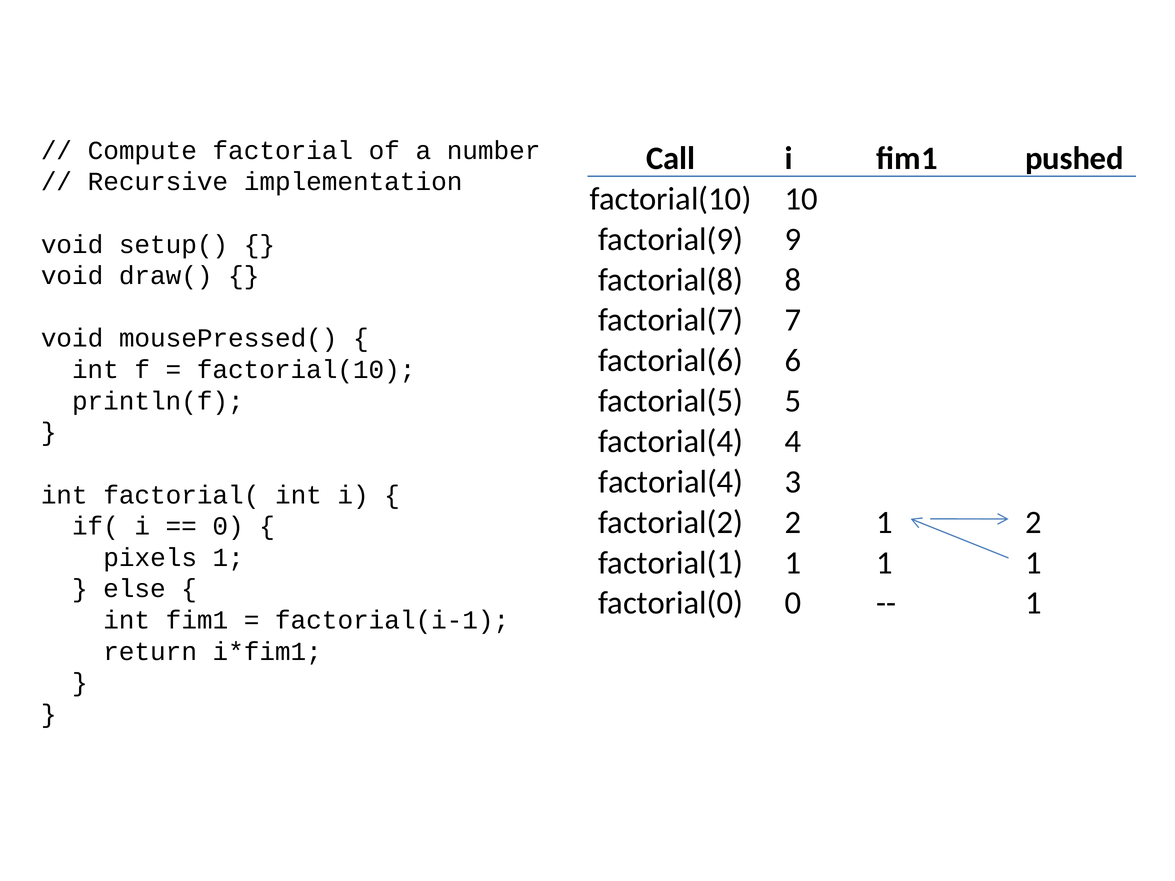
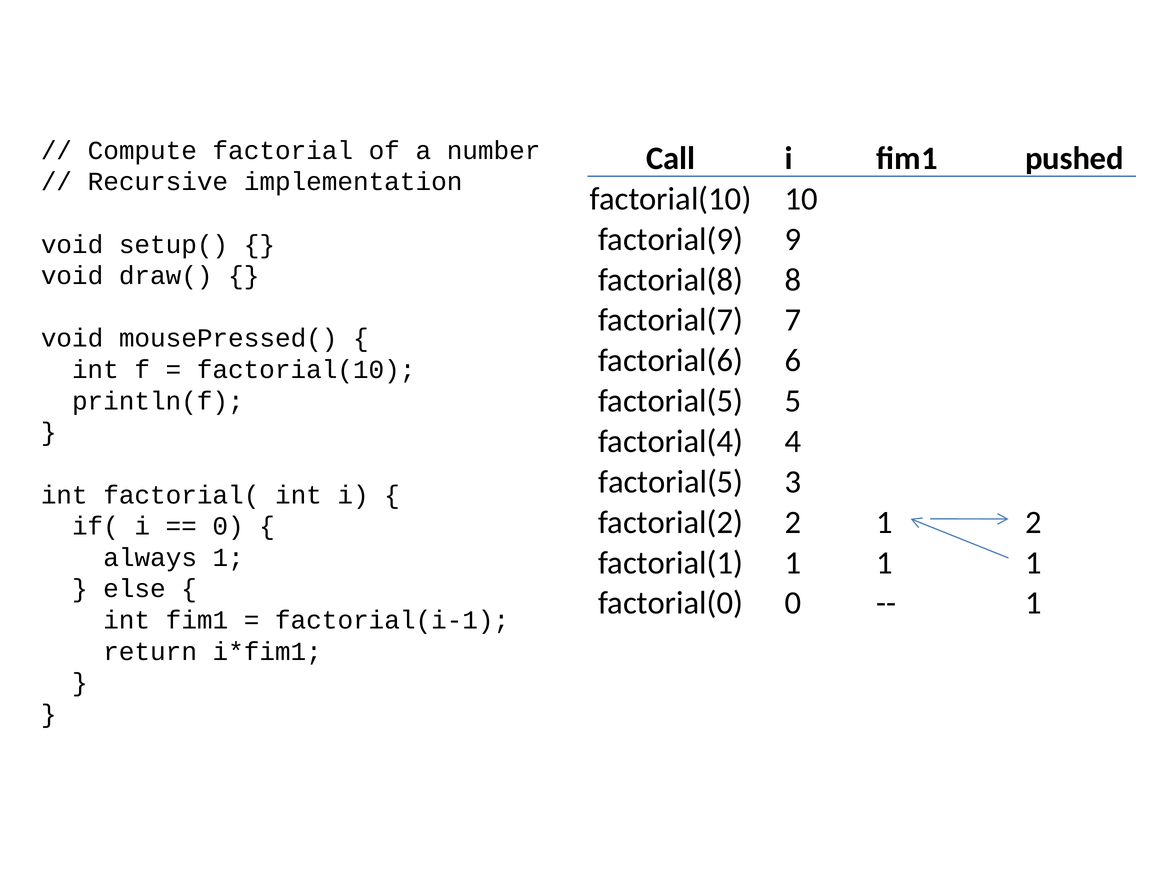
factorial(4: factorial(4 -> factorial(5 (671, 482)
pixels: pixels -> always (150, 558)
